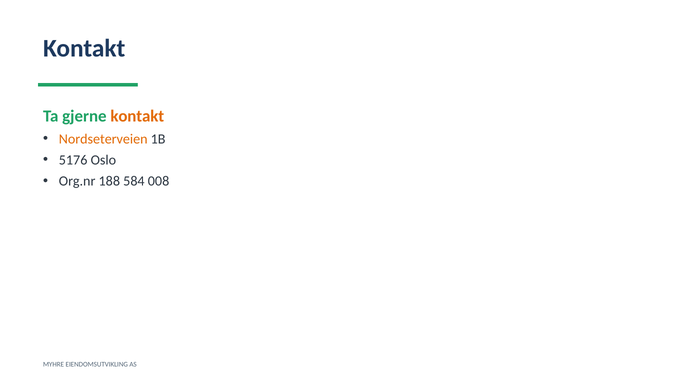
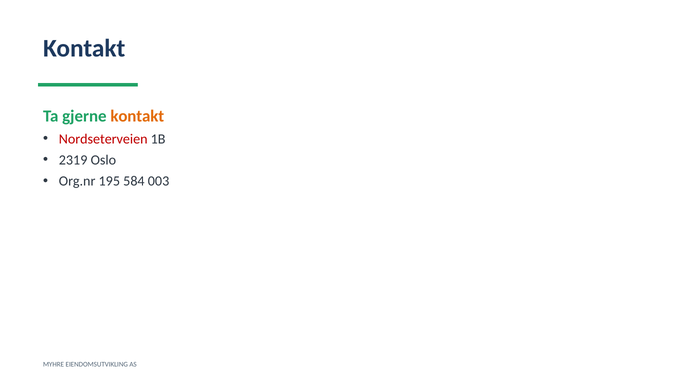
Nordseterveien colour: orange -> red (103, 139)
5176: 5176 -> 2319 (73, 160)
188: 188 -> 195 (109, 181)
008: 008 -> 003 (159, 181)
